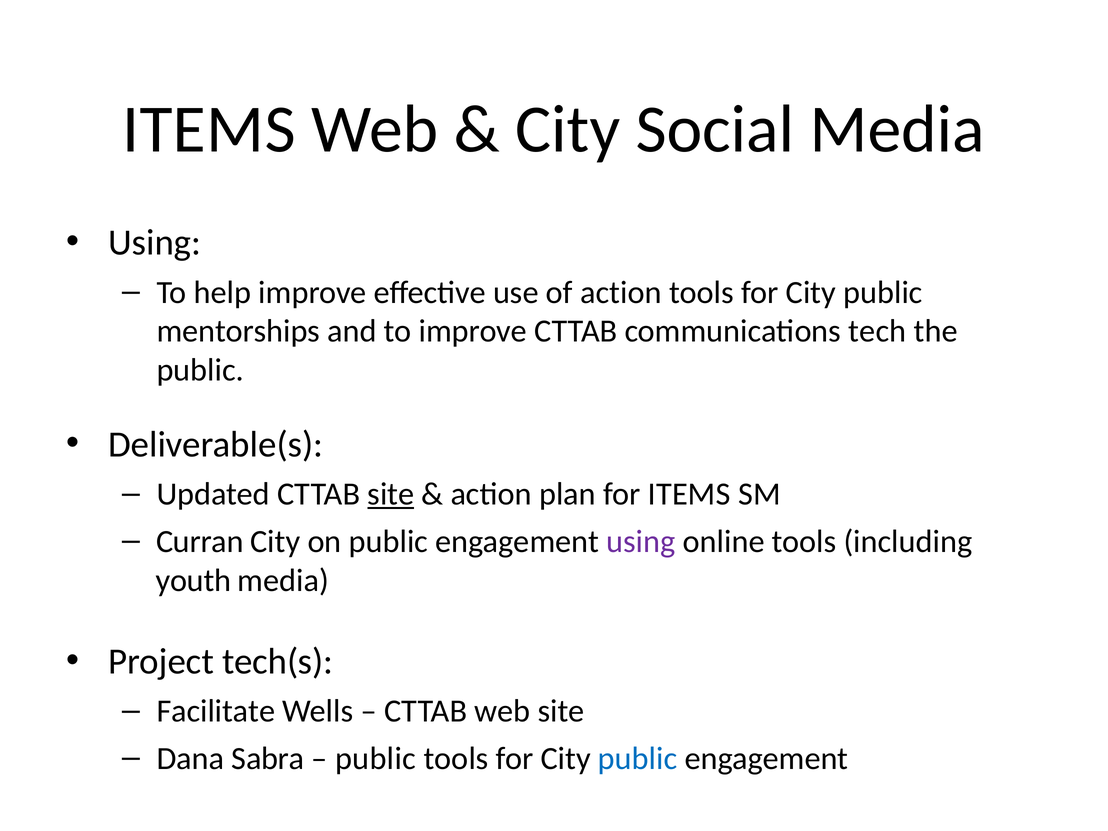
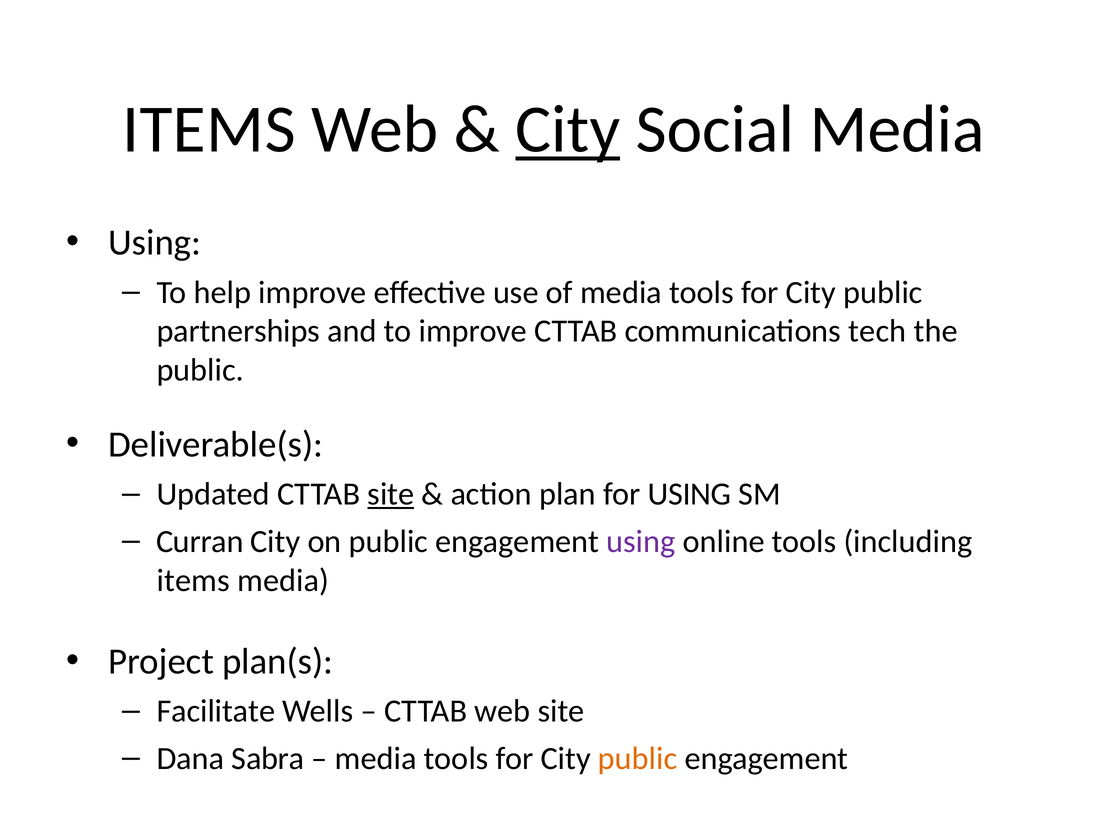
City underline: none -> present (568, 129)
of action: action -> media (621, 293)
mentorships: mentorships -> partnerships (238, 331)
for ITEMS: ITEMS -> USING (689, 494)
youth: youth -> items (193, 580)
tech(s: tech(s -> plan(s (278, 661)
public: public -> media (376, 759)
public colour: blue -> orange (638, 759)
